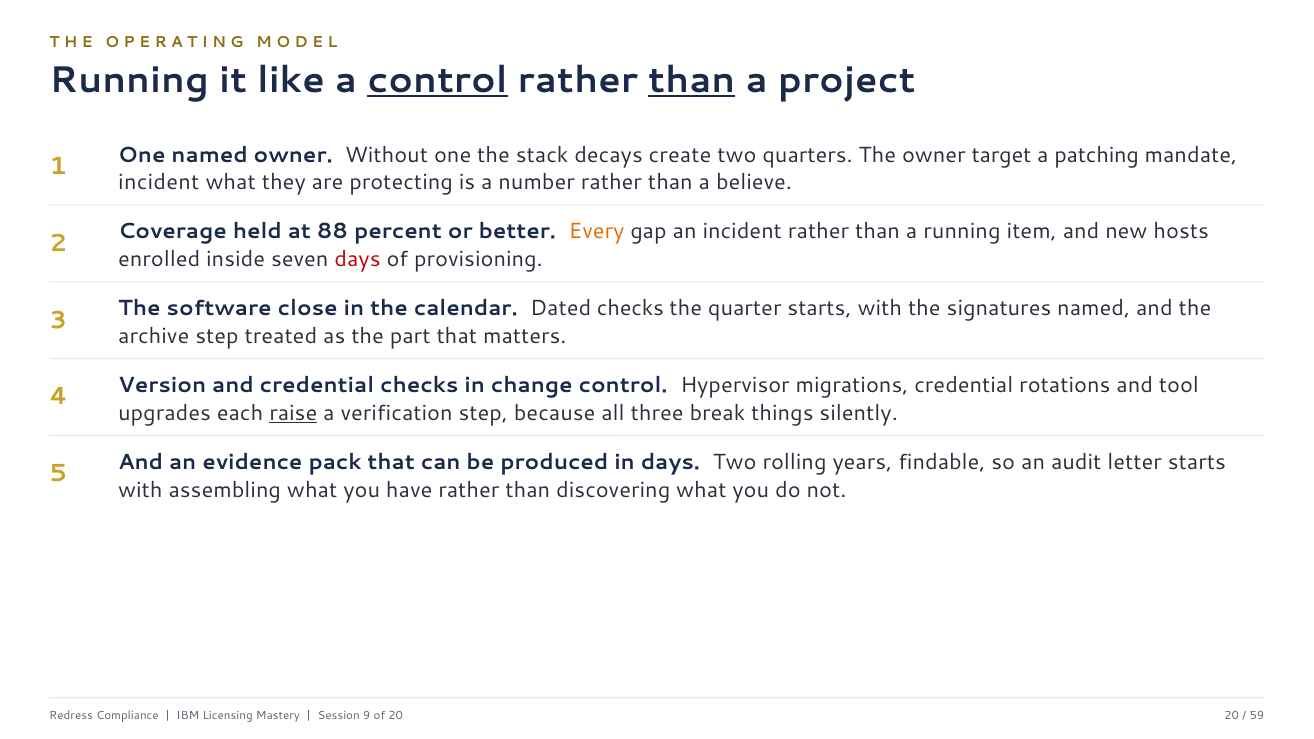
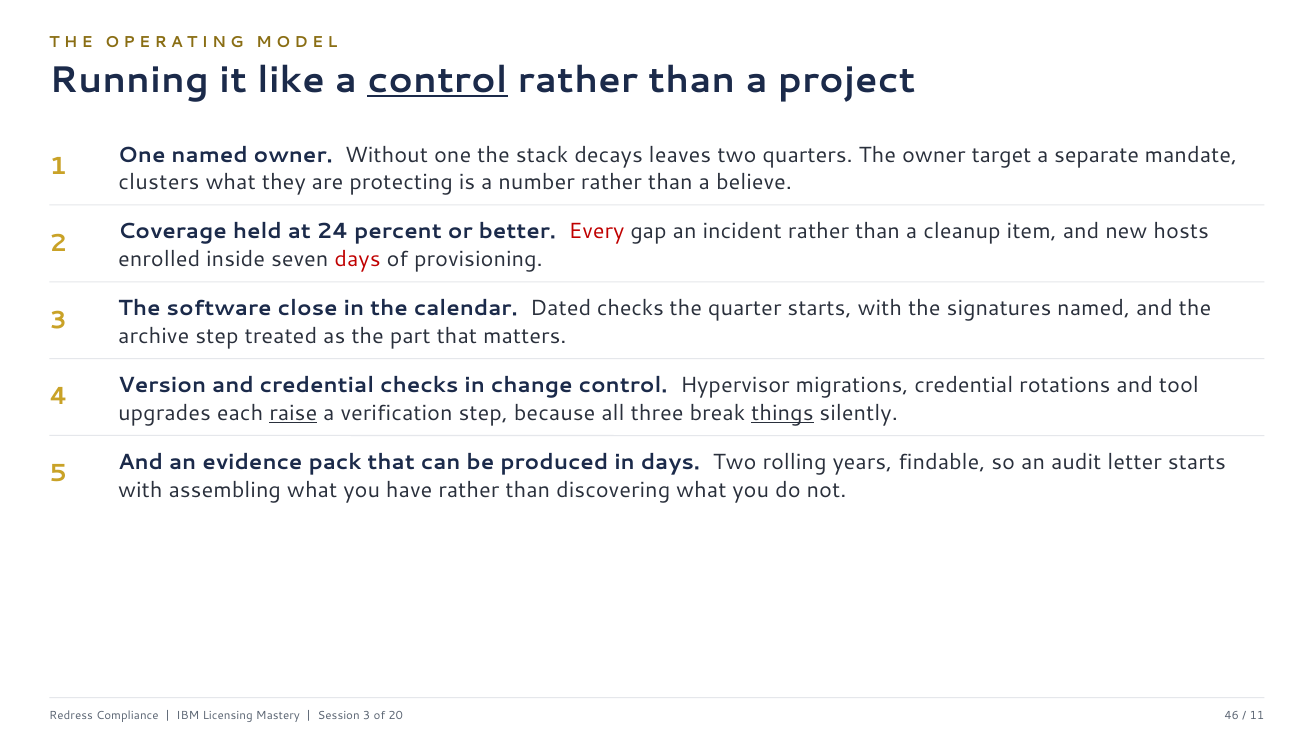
than underline: present -> none (692, 80)
create: create -> leaves (680, 155)
patching: patching -> separate (1097, 155)
incident: incident -> clusters (159, 182)
88: 88 -> 24 (333, 232)
Every colour: orange -> red (596, 232)
a running: running -> cleanup (962, 232)
things underline: none -> present (782, 413)
Session 9: 9 -> 3 (367, 716)
20 20: 20 -> 46 (1232, 716)
59: 59 -> 11 (1257, 716)
